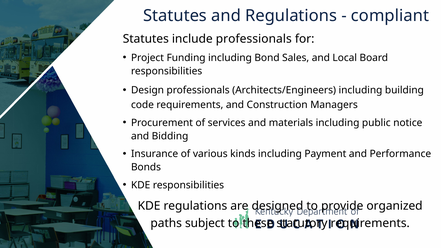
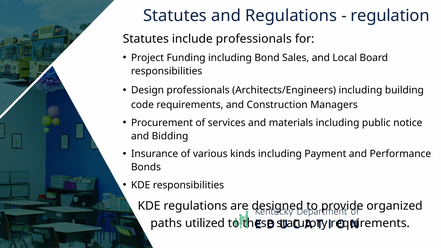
compliant: compliant -> regulation (390, 16)
subject: subject -> utilized (205, 223)
